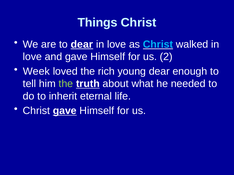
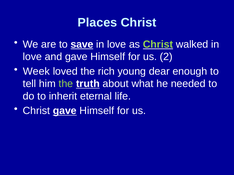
Things: Things -> Places (97, 23)
to dear: dear -> save (82, 44)
Christ colour: light blue -> light green (158, 44)
